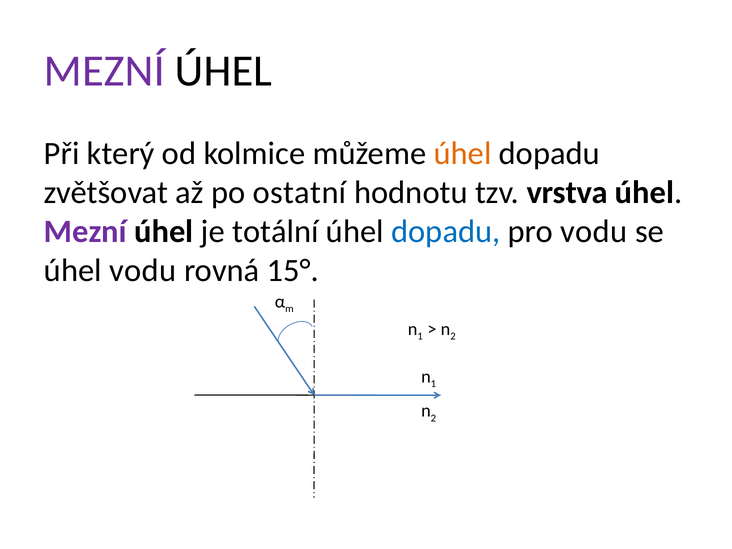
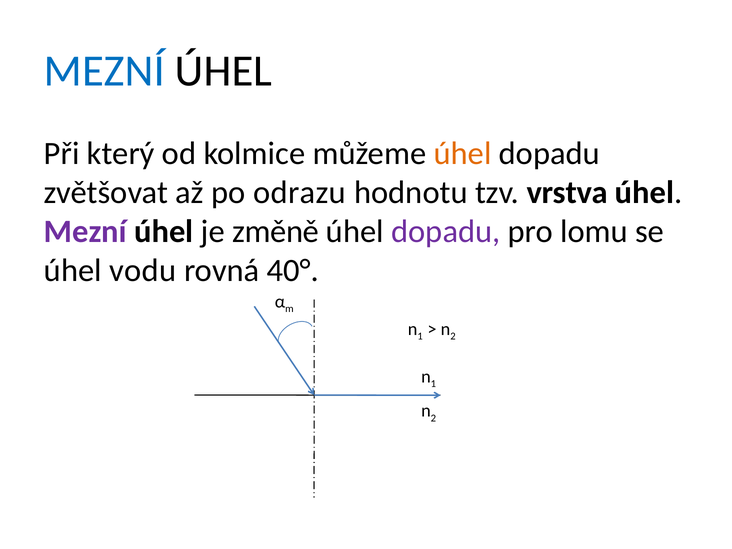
MEZNÍ colour: purple -> blue (104, 71)
ostatní: ostatní -> odrazu (300, 193)
totální: totální -> změně (276, 232)
dopadu colour: blue -> purple (446, 232)
pro vodu: vodu -> lomu (594, 232)
15°: 15° -> 40° (293, 271)
